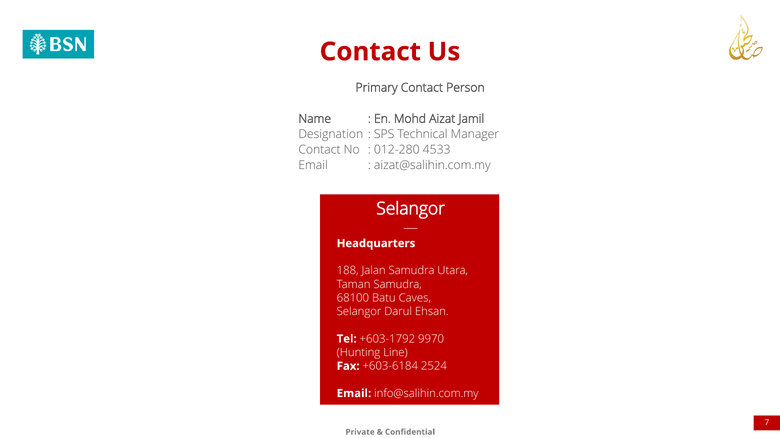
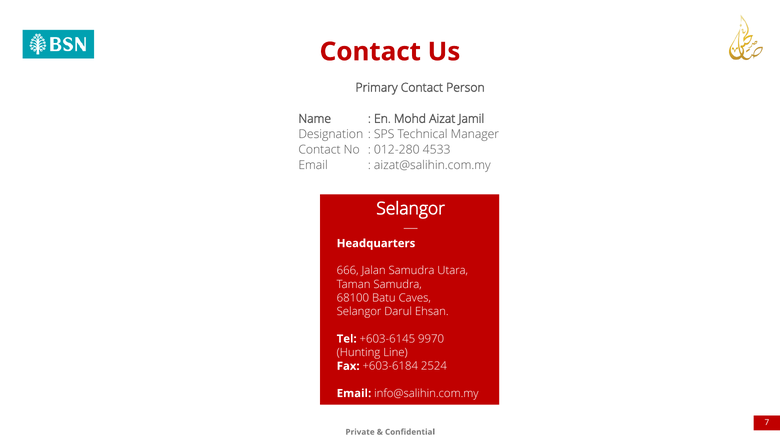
188: 188 -> 666 (348, 271)
+603-1792: +603-1792 -> +603-6145 (387, 339)
